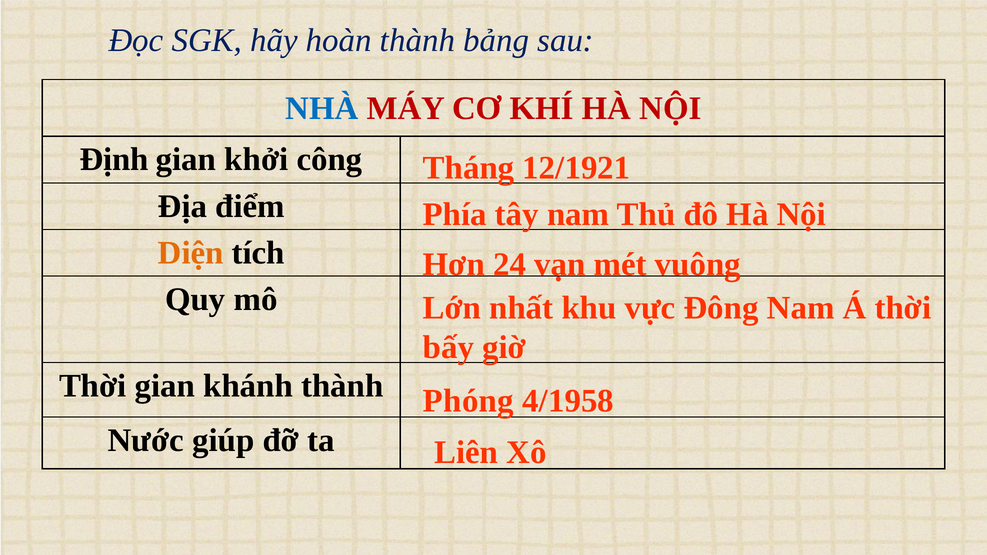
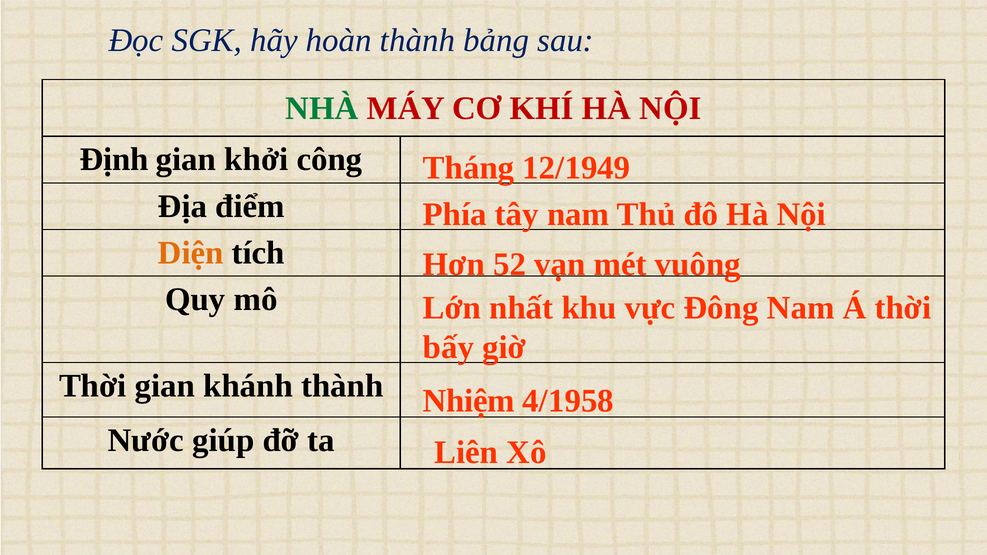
NHÀ colour: blue -> green (322, 108)
12/1921: 12/1921 -> 12/1949 (576, 168)
24: 24 -> 52 (510, 264)
Phóng: Phóng -> Nhiệm (469, 401)
